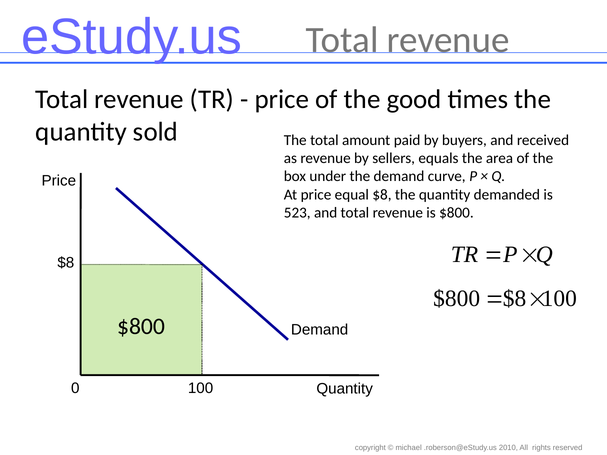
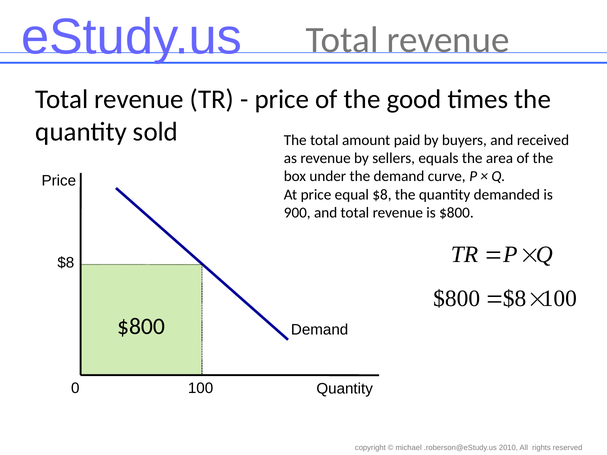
523: 523 -> 900 (297, 213)
